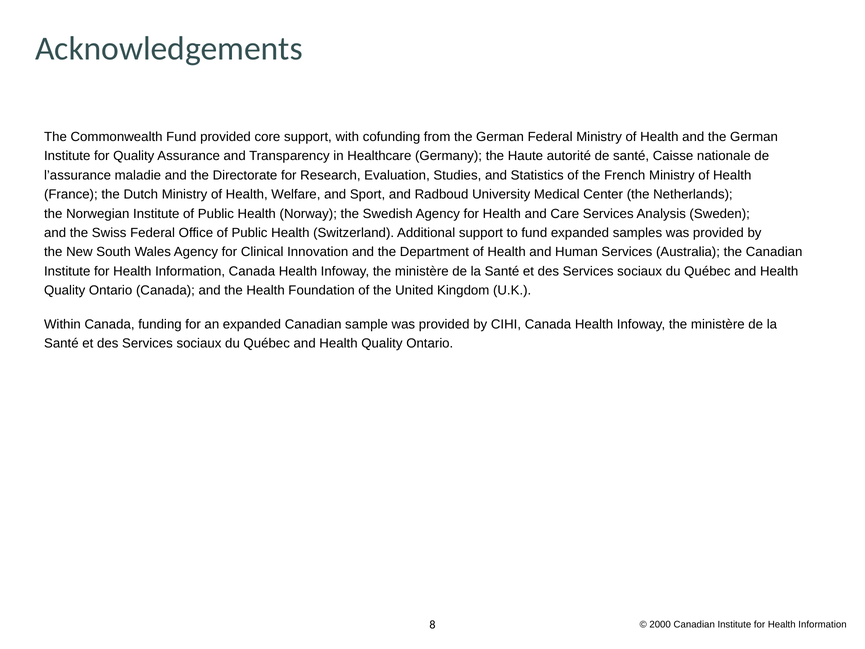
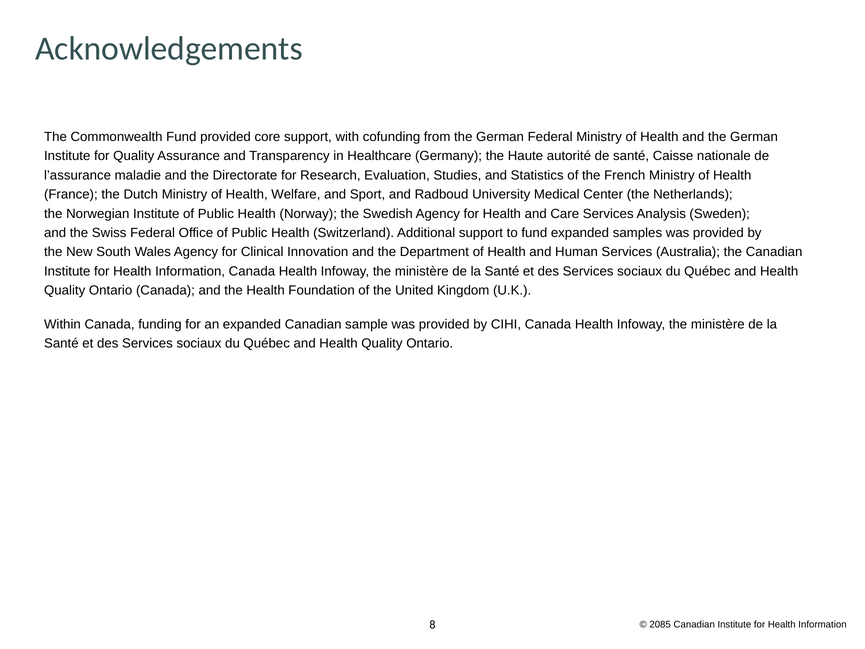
2000: 2000 -> 2085 (660, 625)
